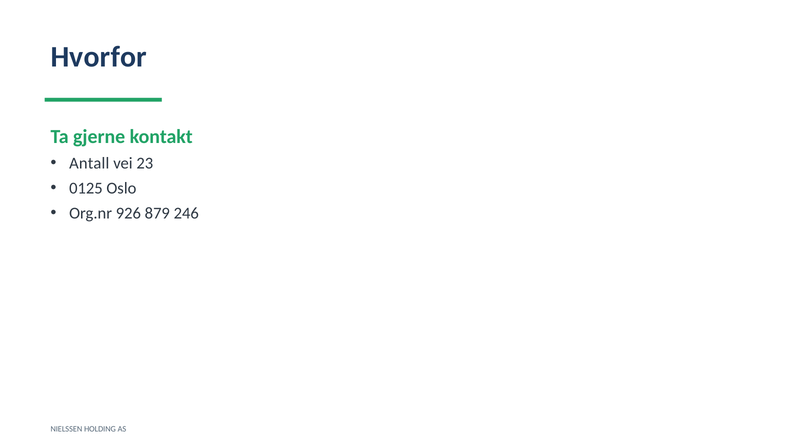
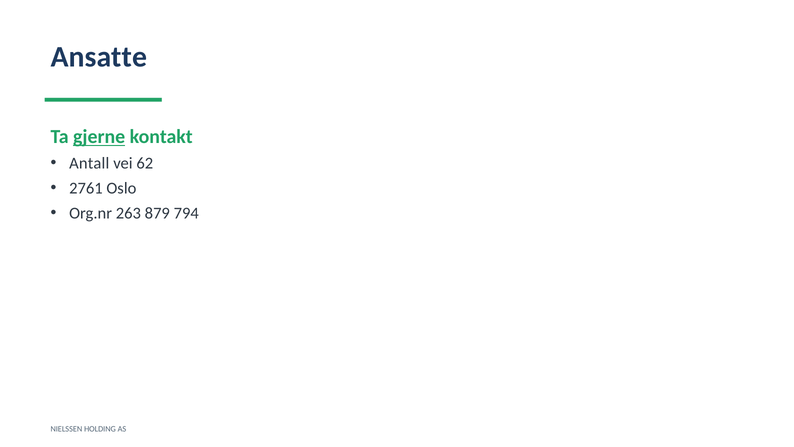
Hvorfor: Hvorfor -> Ansatte (99, 57)
gjerne underline: none -> present (99, 137)
23: 23 -> 62 (145, 163)
0125: 0125 -> 2761 (86, 188)
926: 926 -> 263 (128, 213)
246: 246 -> 794 (186, 213)
